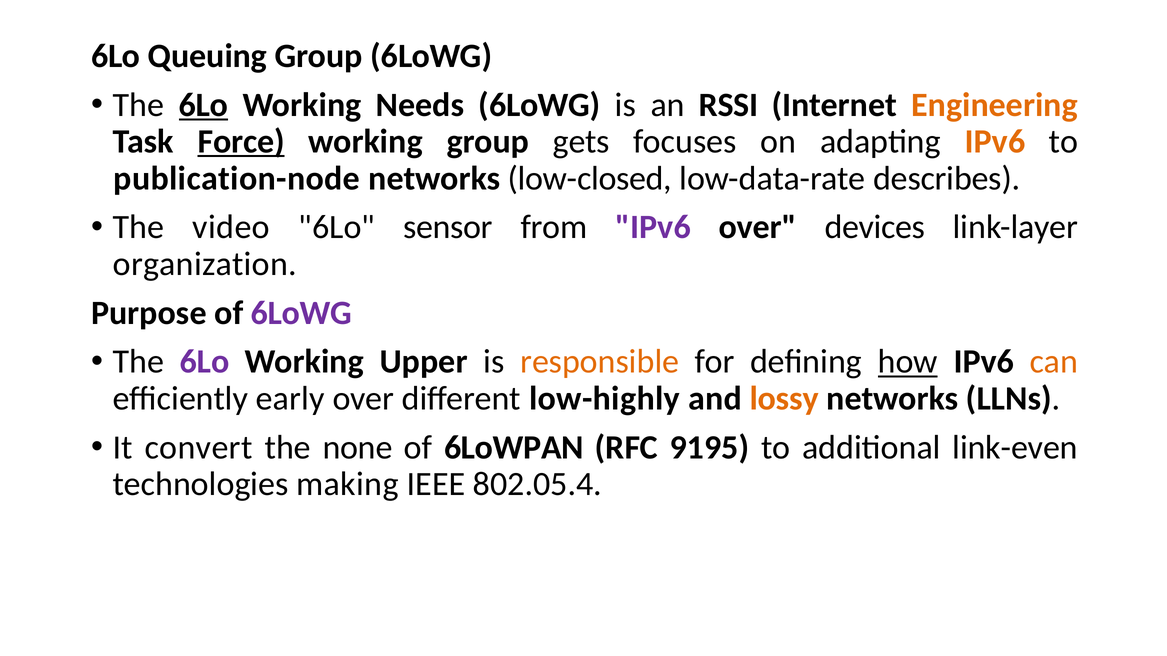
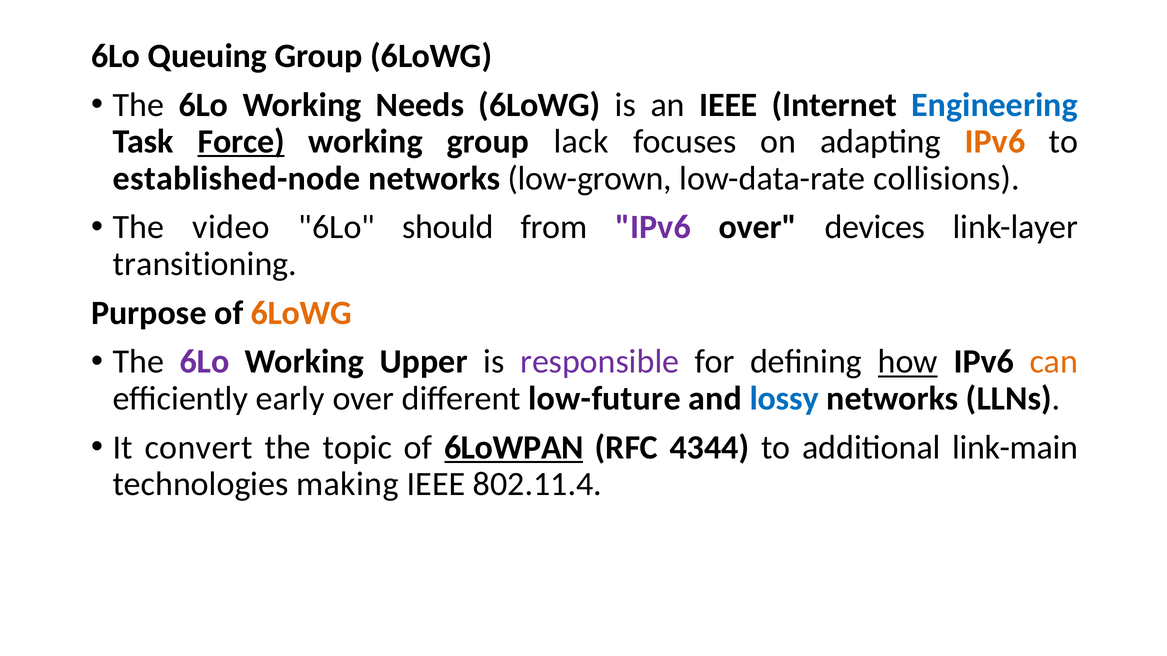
6Lo underline: present -> none (203, 105)
an RSSI: RSSI -> IEEE (728, 105)
Engineering colour: orange -> blue (995, 105)
gets: gets -> lack (581, 142)
publication-node: publication-node -> established-node (237, 178)
low-closed: low-closed -> low-grown (590, 178)
describes: describes -> collisions (947, 178)
sensor: sensor -> should (448, 227)
organization: organization -> transitioning (205, 264)
6LoWG colour: purple -> orange (301, 313)
responsible colour: orange -> purple (600, 362)
low-highly: low-highly -> low-future (605, 399)
lossy colour: orange -> blue (784, 399)
none: none -> topic (357, 448)
6LoWPAN underline: none -> present (514, 448)
9195: 9195 -> 4344 (709, 448)
link-even: link-even -> link-main (1015, 448)
802.05.4: 802.05.4 -> 802.11.4 (537, 484)
